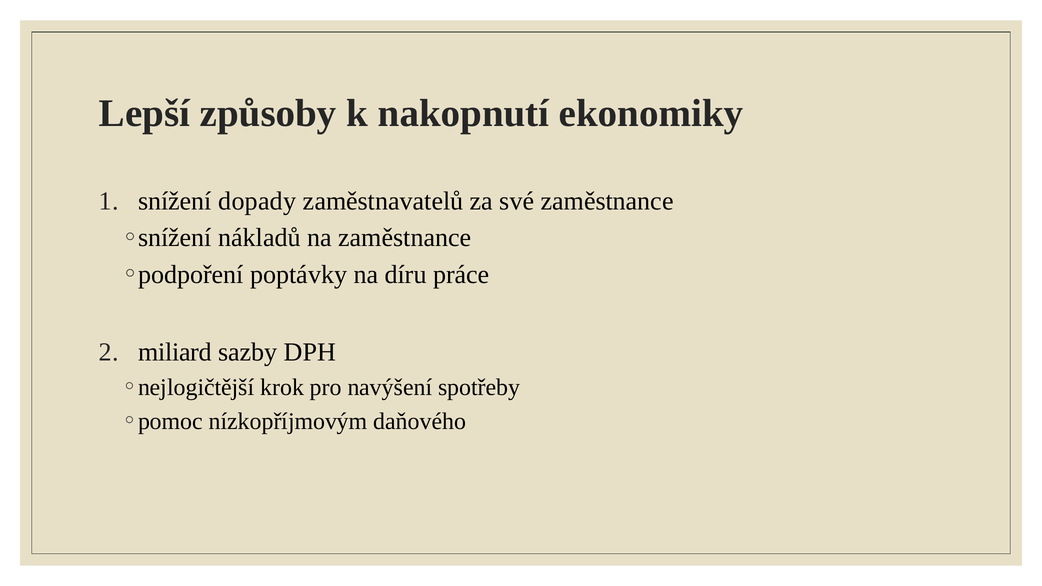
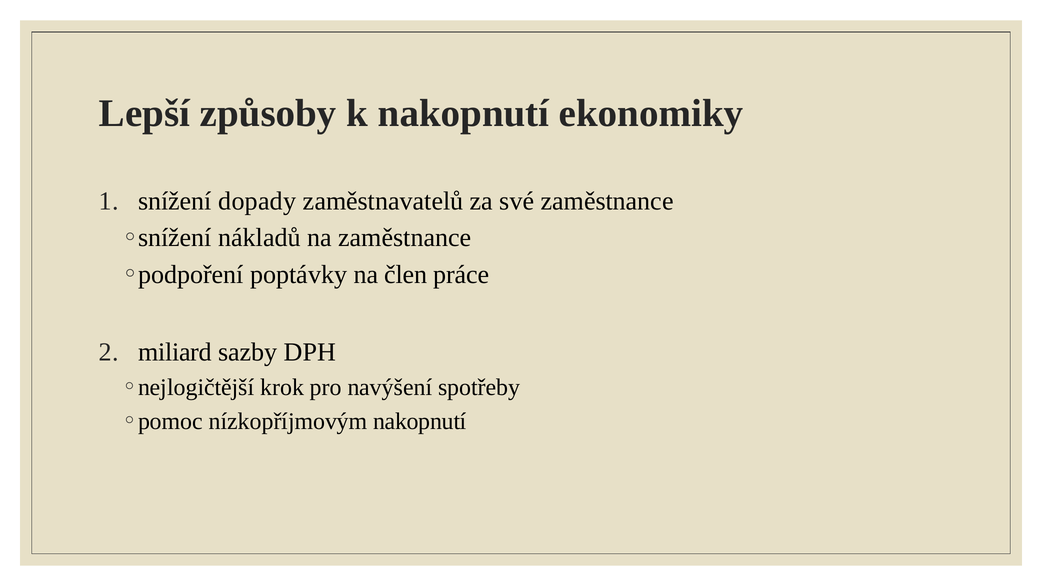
díru: díru -> člen (406, 274)
nízkopříjmovým daňového: daňového -> nakopnutí (420, 421)
